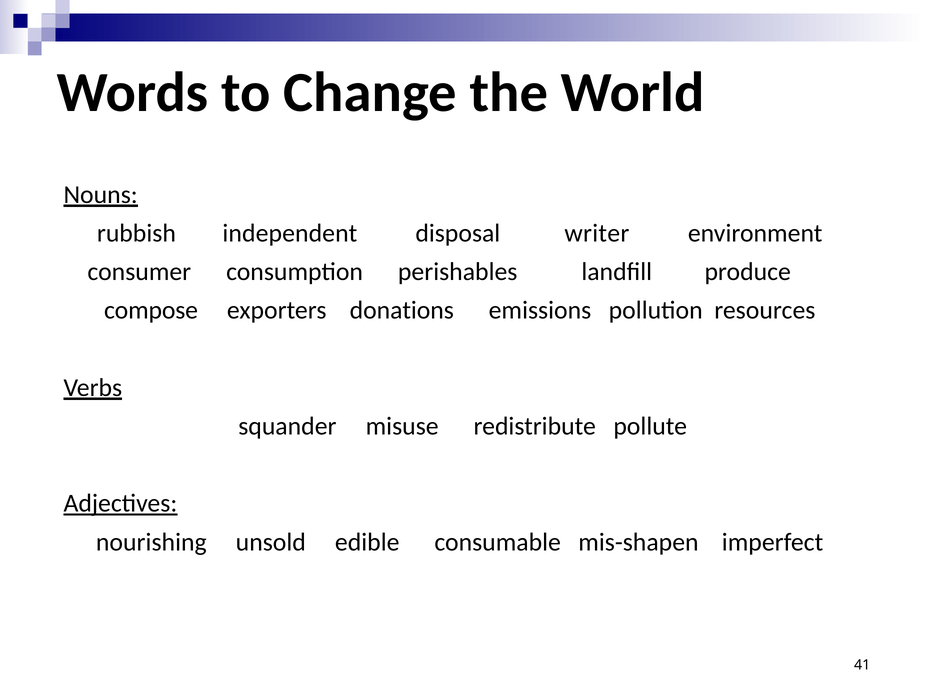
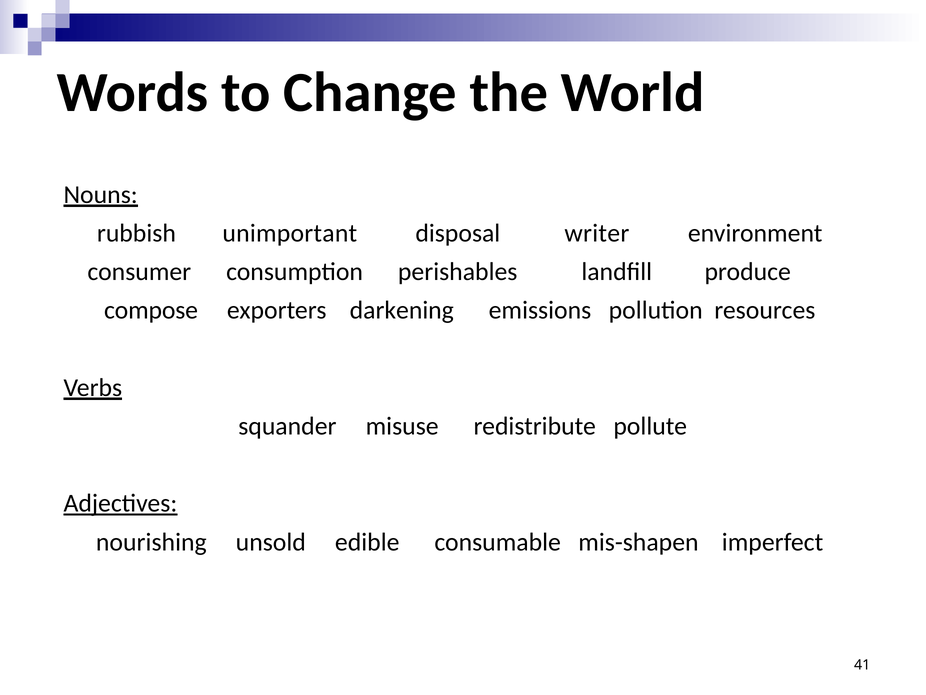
independent: independent -> unimportant (290, 233)
donations: donations -> darkening (402, 310)
